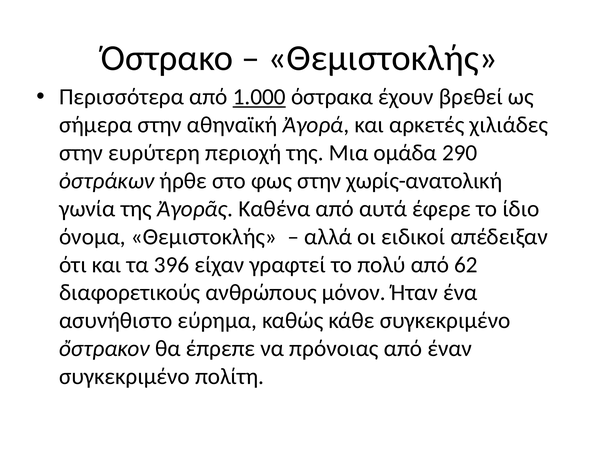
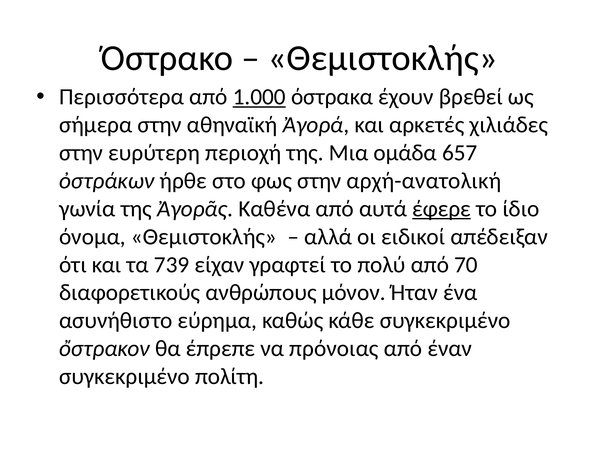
290: 290 -> 657 (460, 153)
χωρίς-ανατολική: χωρίς-ανατολική -> αρχή-ανατολική (424, 181)
έφερε underline: none -> present (442, 209)
396: 396 -> 739 (172, 265)
62: 62 -> 70 (466, 265)
